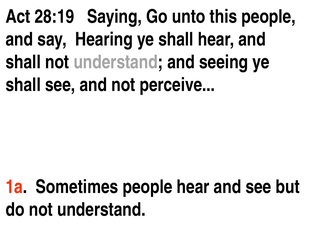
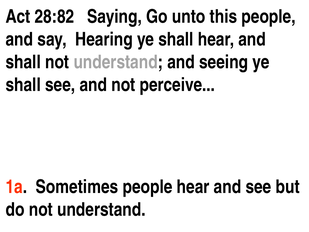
28:19: 28:19 -> 28:82 (54, 17)
